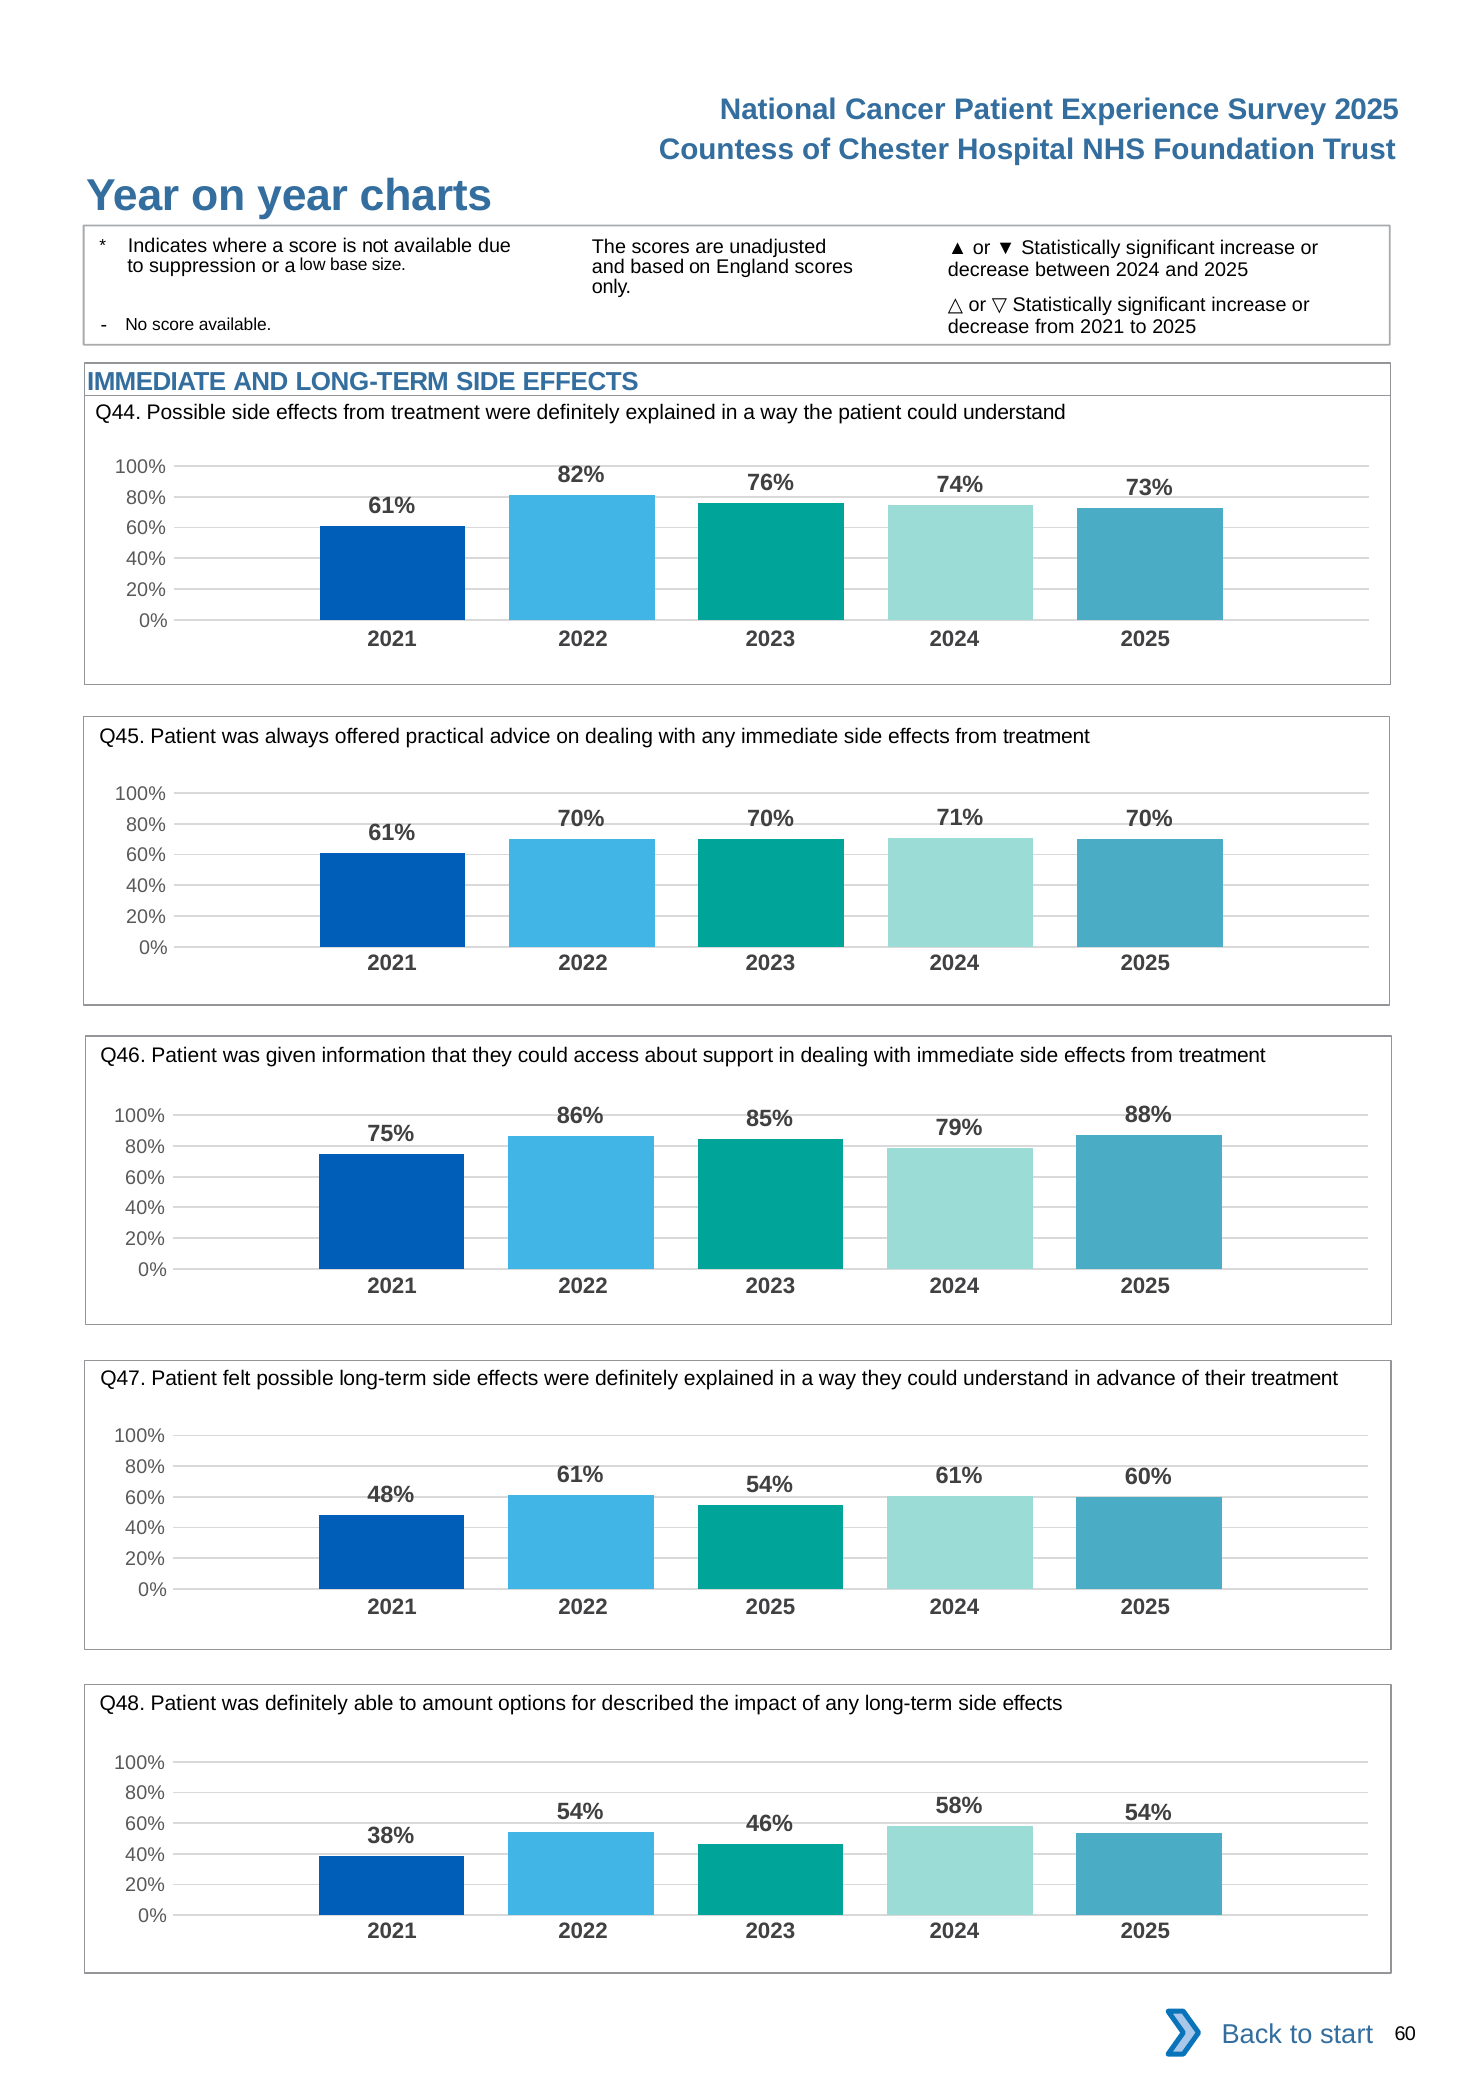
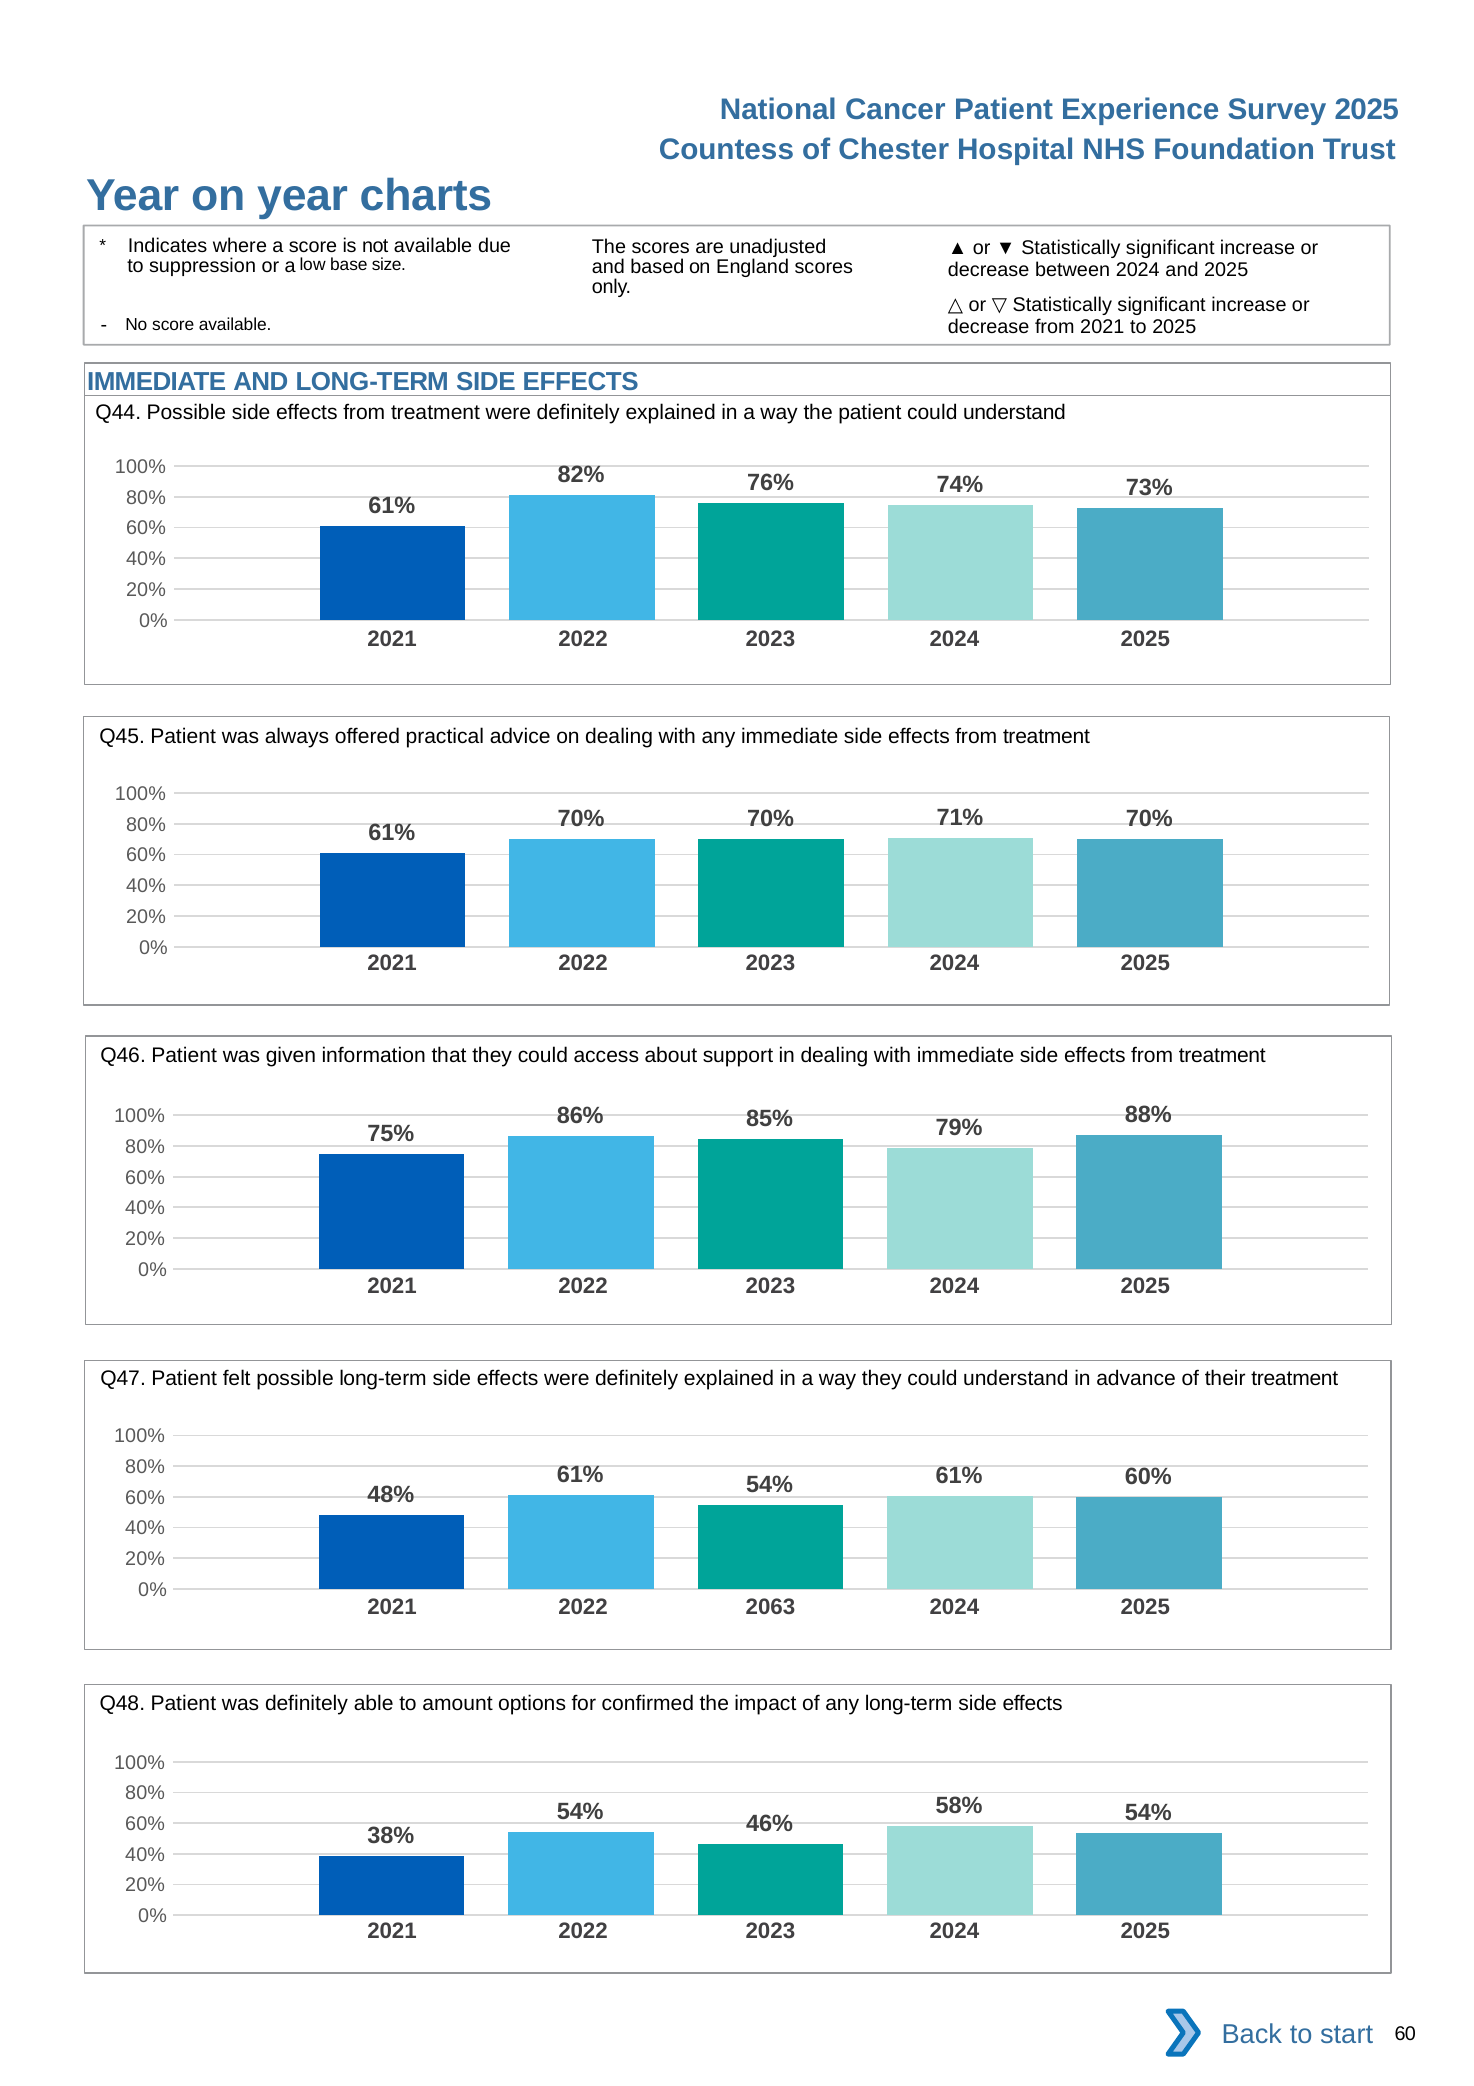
2022 2025: 2025 -> 2063 (771, 1607)
described: described -> confirmed (648, 1703)
